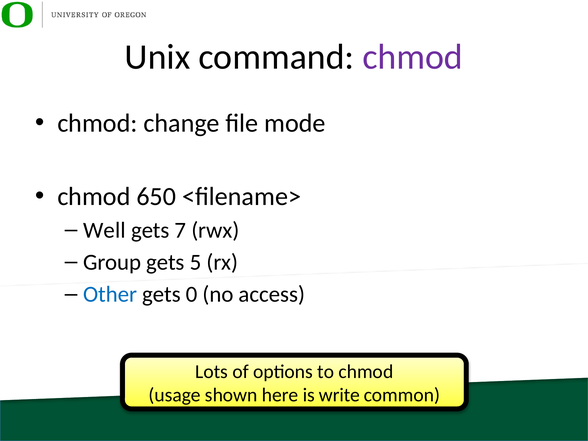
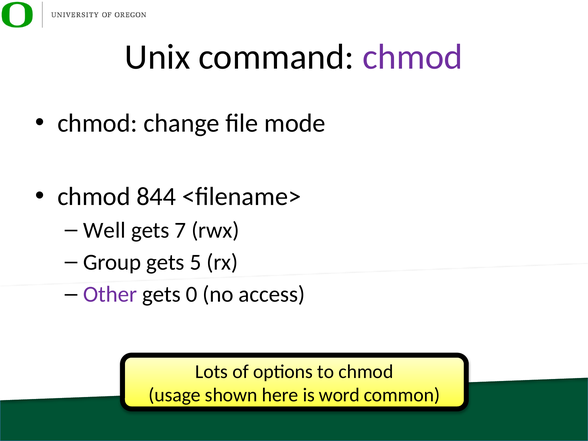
650: 650 -> 844 (156, 197)
Other colour: blue -> purple (110, 294)
write: write -> word (339, 395)
